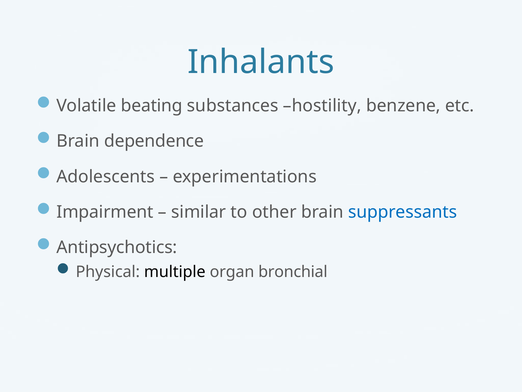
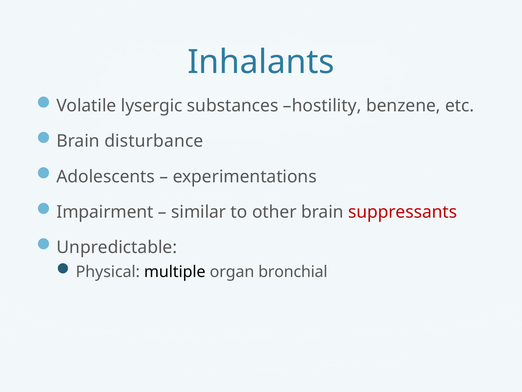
beating: beating -> lysergic (152, 106)
dependence: dependence -> disturbance (154, 141)
suppressants colour: blue -> red (403, 212)
Antipsychotics: Antipsychotics -> Unpredictable (117, 247)
